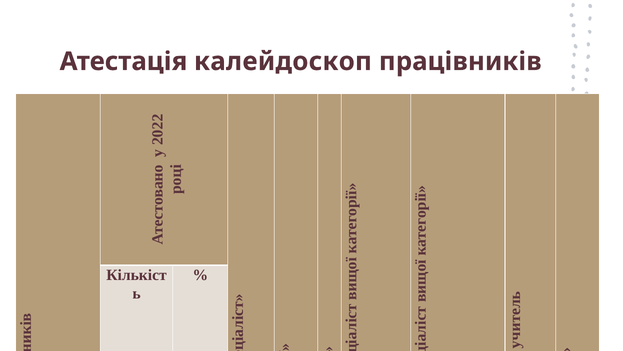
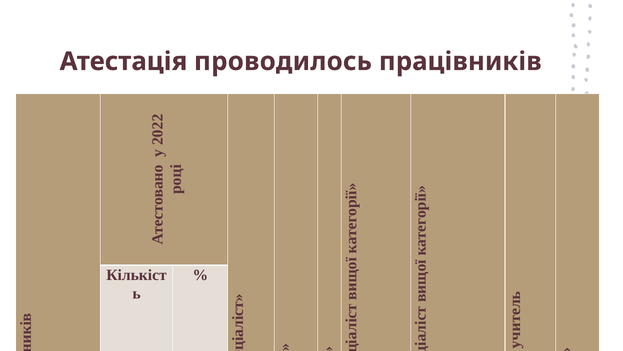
калейдоскоп: калейдоскоп -> проводилось (283, 61)
